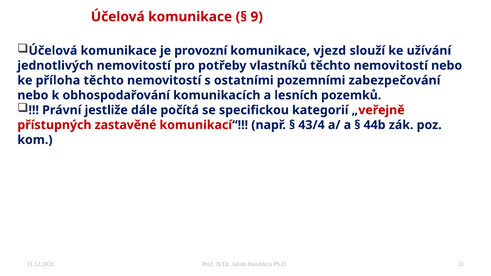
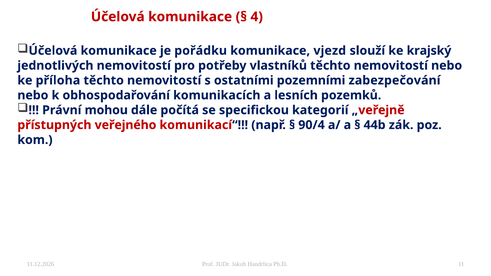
9: 9 -> 4 (257, 17)
provozní: provozní -> pořádku (201, 51)
užívání: užívání -> krajský (429, 51)
jestliže: jestliže -> mohou (106, 110)
zastavěné: zastavěné -> veřejného (126, 125)
43/4: 43/4 -> 90/4 (312, 125)
